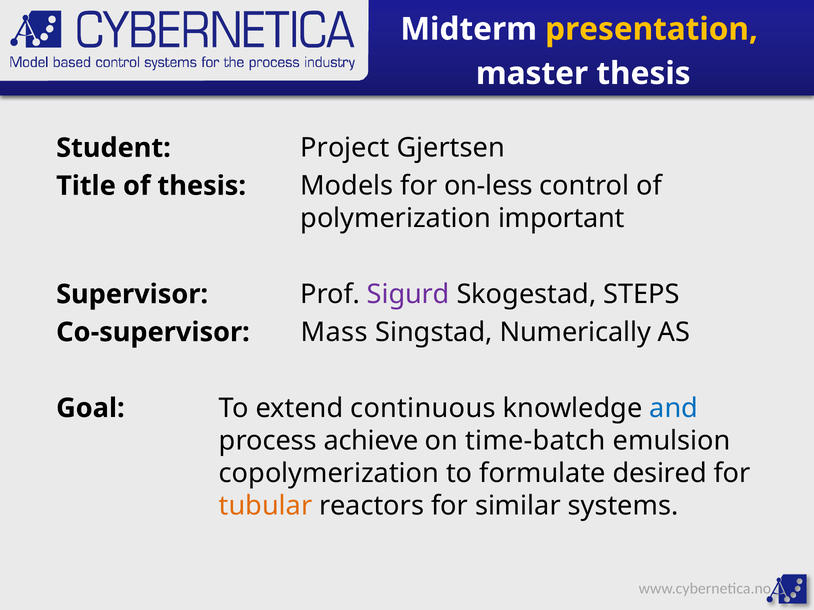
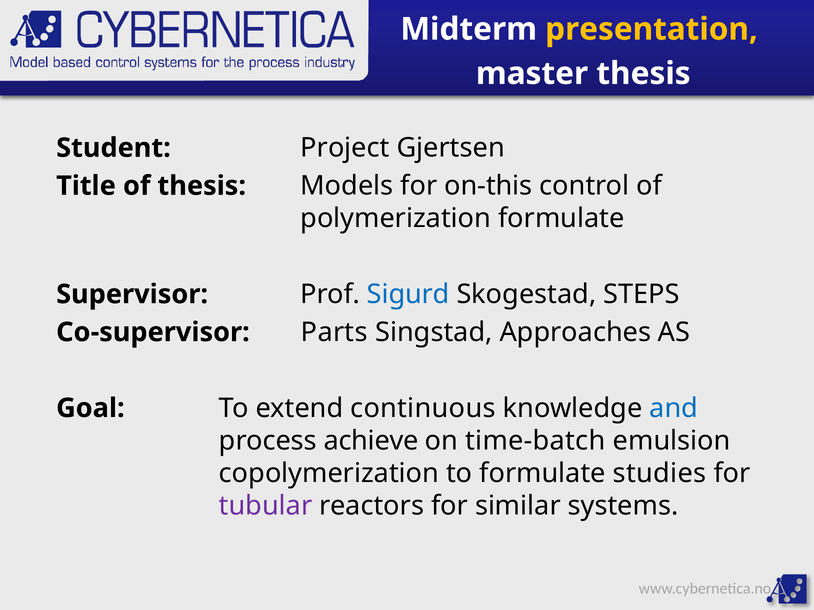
on-less: on-less -> on-this (488, 186)
polymerization important: important -> formulate (561, 219)
Sigurd colour: purple -> blue (408, 294)
Mass: Mass -> Parts (334, 332)
Numerically: Numerically -> Approaches (575, 332)
desired: desired -> studies (660, 474)
tubular colour: orange -> purple (266, 506)
